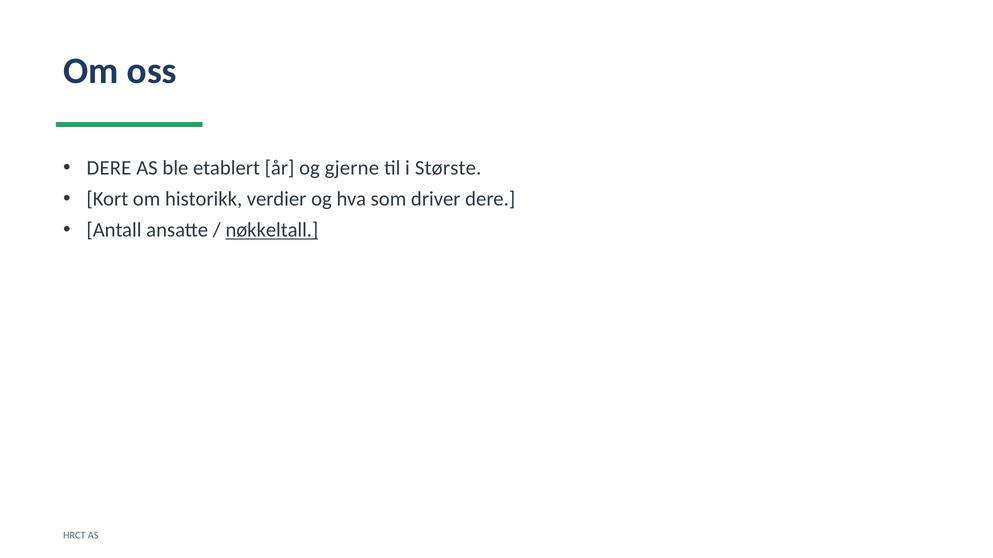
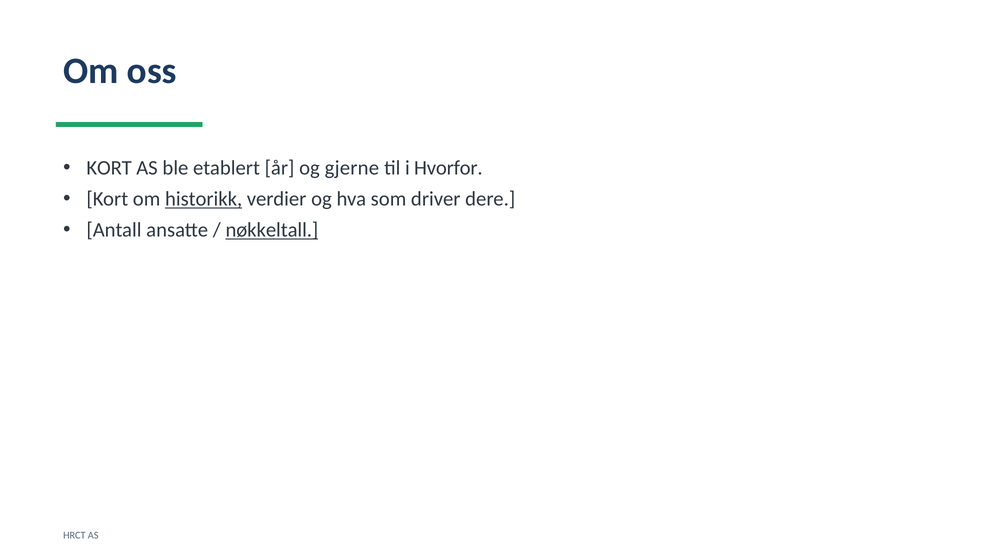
DERE: DERE -> KORT (109, 168)
Største: Største -> Hvorfor (448, 168)
historikk underline: none -> present (204, 199)
